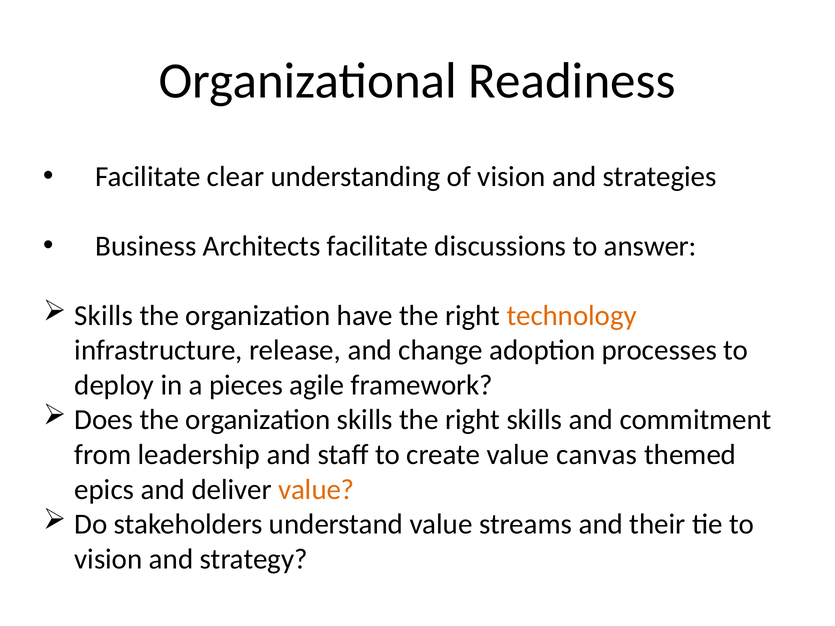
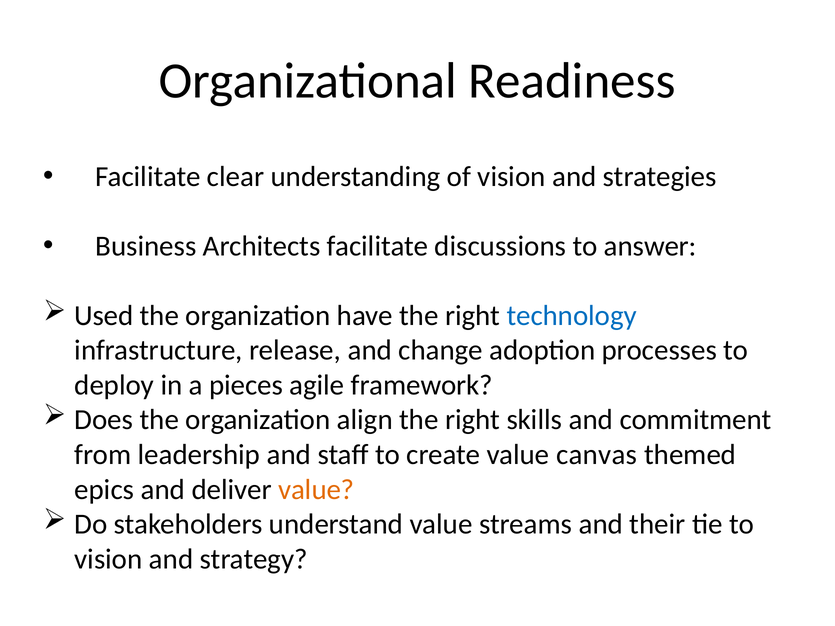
Skills: Skills -> Used (104, 316)
technology colour: orange -> blue (572, 316)
organization skills: skills -> align (365, 420)
